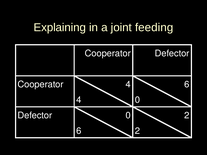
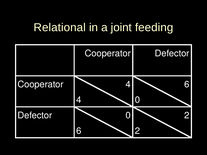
Explaining: Explaining -> Relational (60, 28)
